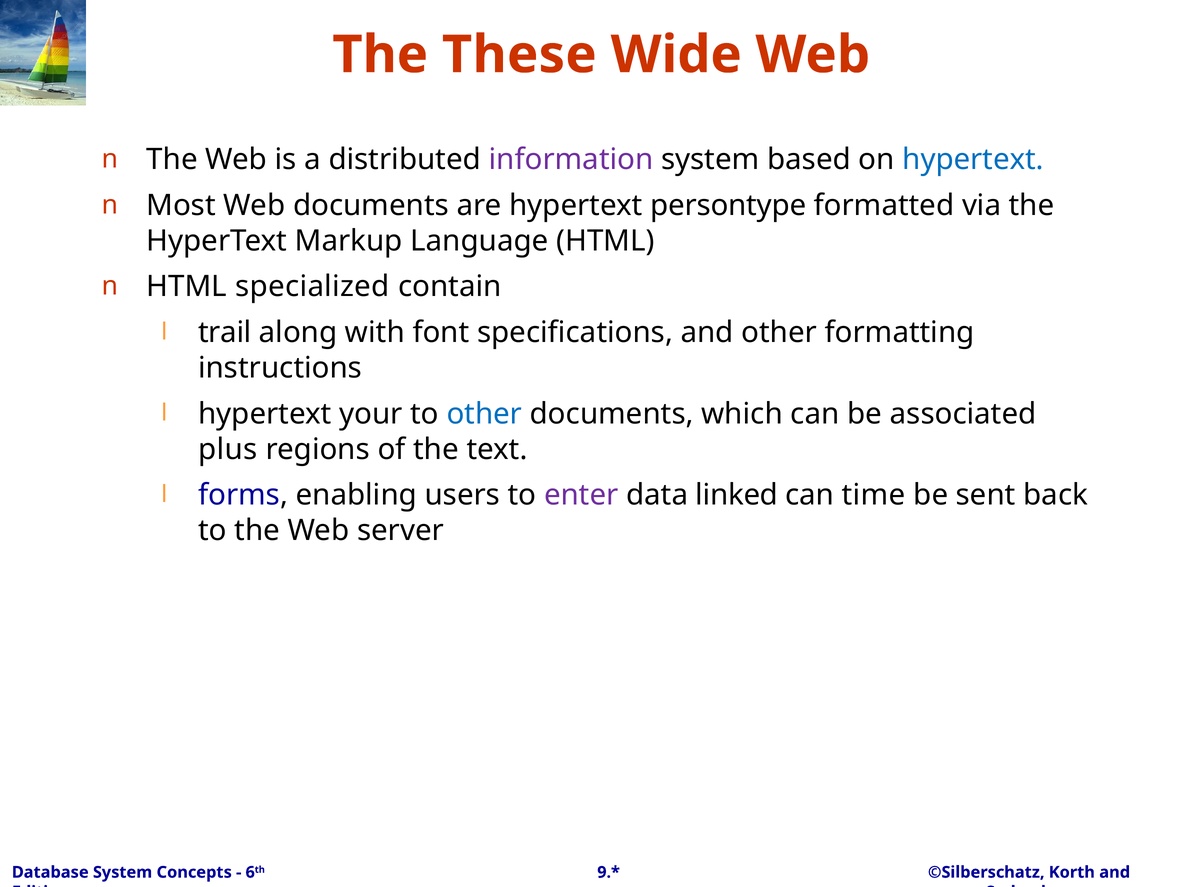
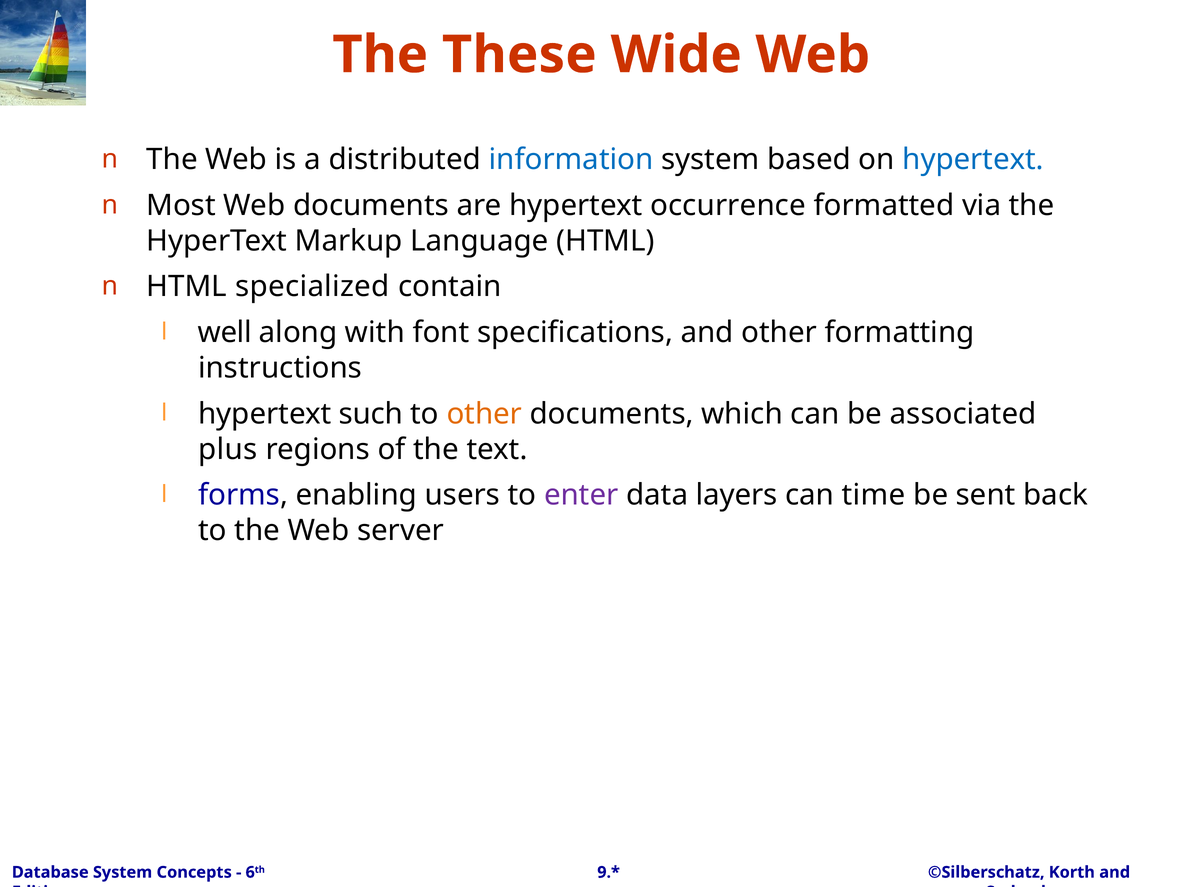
information colour: purple -> blue (571, 160)
persontype: persontype -> occurrence (728, 205)
trail: trail -> well (225, 333)
your: your -> such (371, 414)
other colour: blue -> orange (484, 414)
linked: linked -> layers (737, 495)
